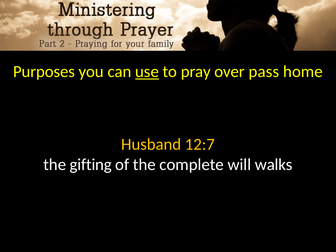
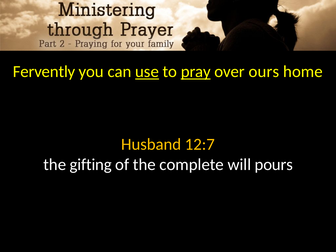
Purposes: Purposes -> Fervently (44, 72)
pray underline: none -> present (196, 72)
pass: pass -> ours (264, 72)
walks: walks -> pours (274, 165)
